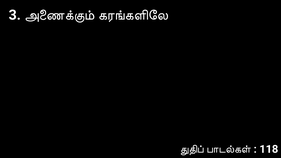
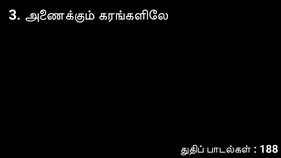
118: 118 -> 188 (269, 149)
